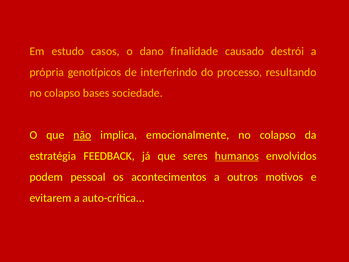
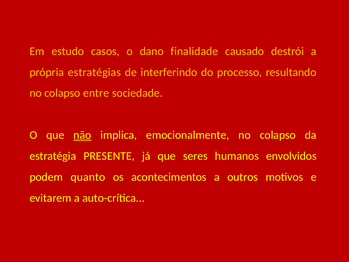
genotípicos: genotípicos -> estratégias (94, 72)
bases: bases -> entre (96, 93)
FEEDBACK: FEEDBACK -> PRESENTE (109, 156)
humanos underline: present -> none (237, 156)
pessoal: pessoal -> quanto (88, 177)
